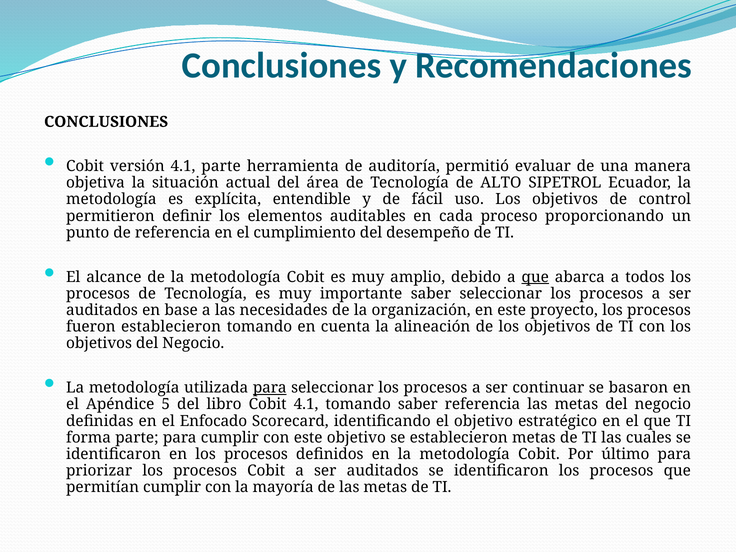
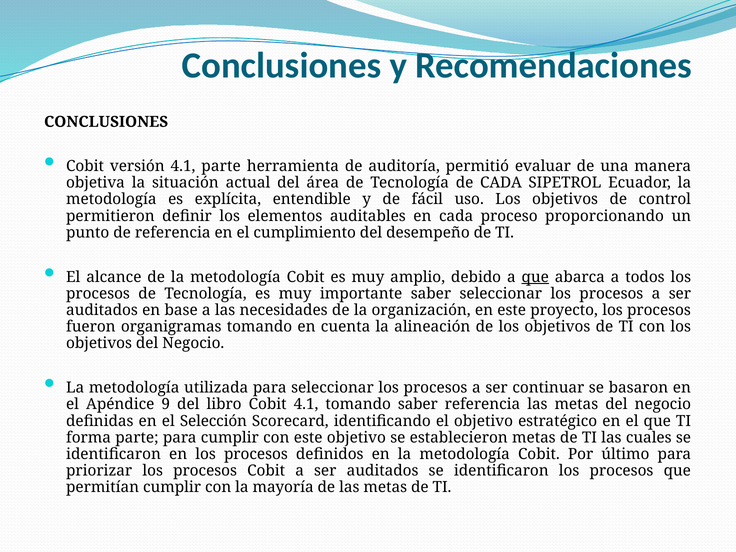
de ALTO: ALTO -> CADA (501, 183)
fueron establecieron: establecieron -> organigramas (171, 327)
para underline: present -> none (270, 388)
5: 5 -> 9 (166, 404)
Enfocado: Enfocado -> Selección (213, 421)
